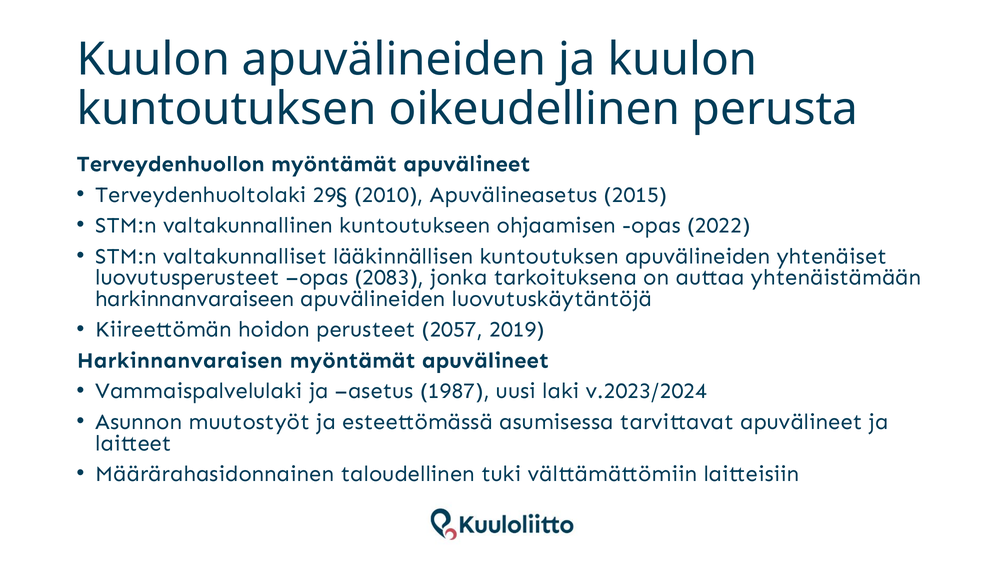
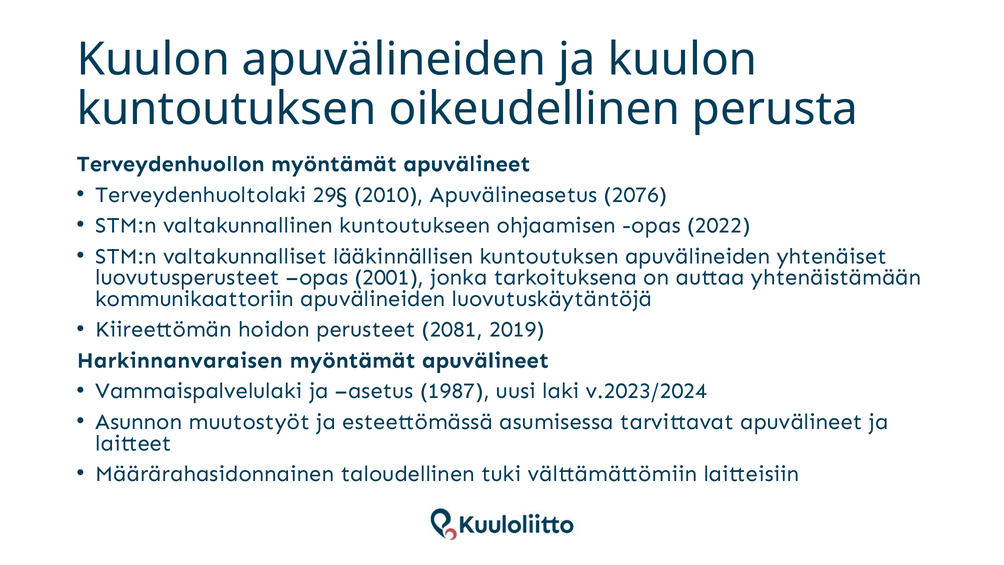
2015: 2015 -> 2076 (636, 195)
2083: 2083 -> 2001 (389, 277)
harkinnanvaraiseen: harkinnanvaraiseen -> kommunikaattoriin (195, 299)
2057: 2057 -> 2081 (452, 330)
